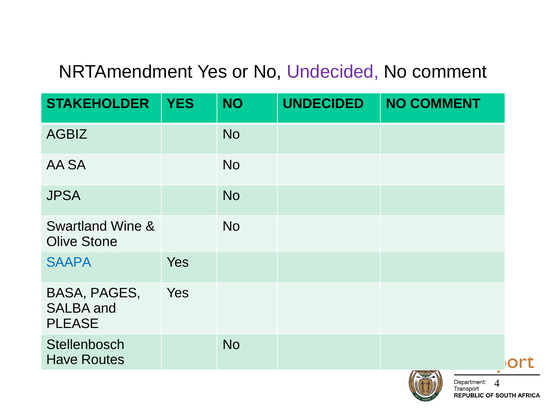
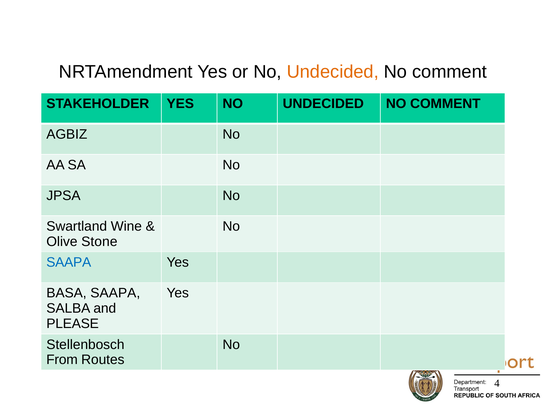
Undecided colour: purple -> orange (333, 72)
BASA PAGES: PAGES -> SAAPA (115, 293)
Have: Have -> From (62, 359)
